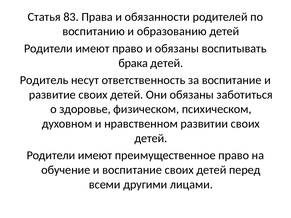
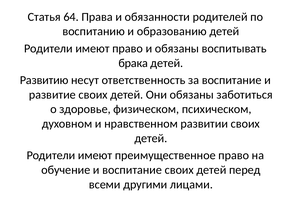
83: 83 -> 64 (71, 17)
Родитель: Родитель -> Развитию (44, 80)
